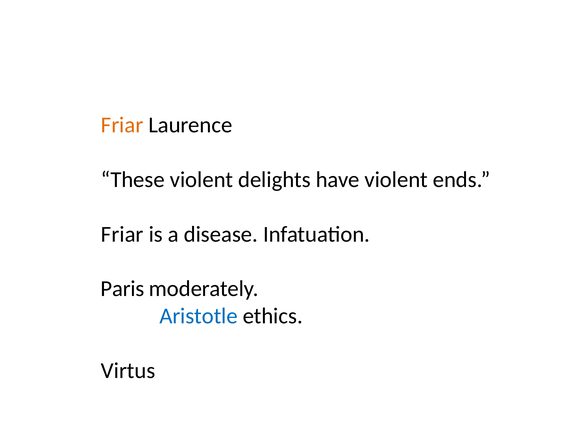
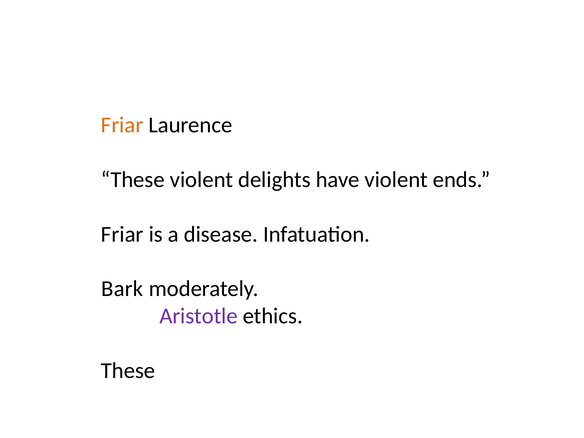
Paris: Paris -> Bark (122, 289)
Aristotle colour: blue -> purple (199, 316)
Virtus: Virtus -> These (128, 371)
